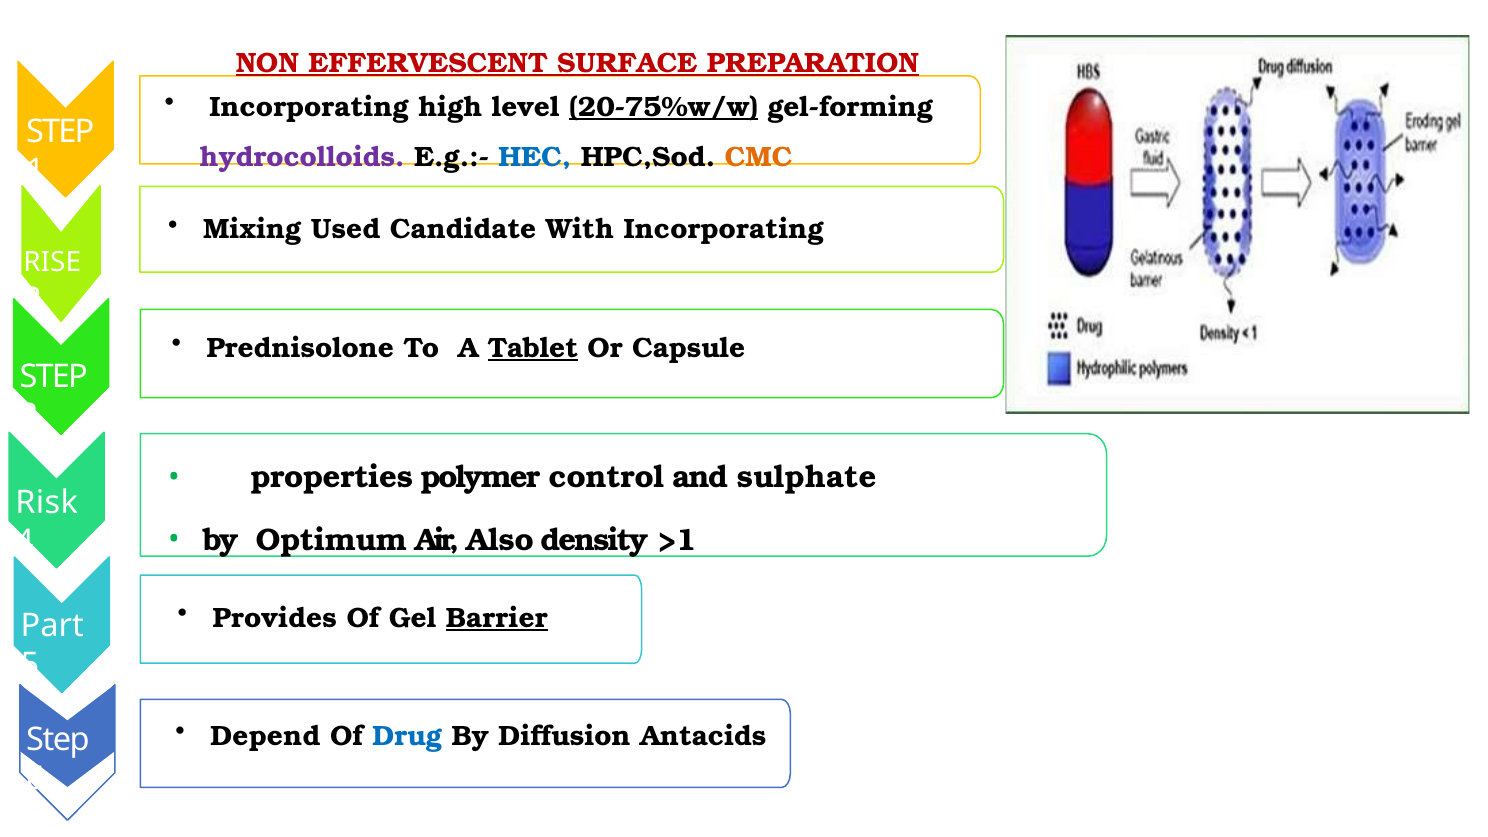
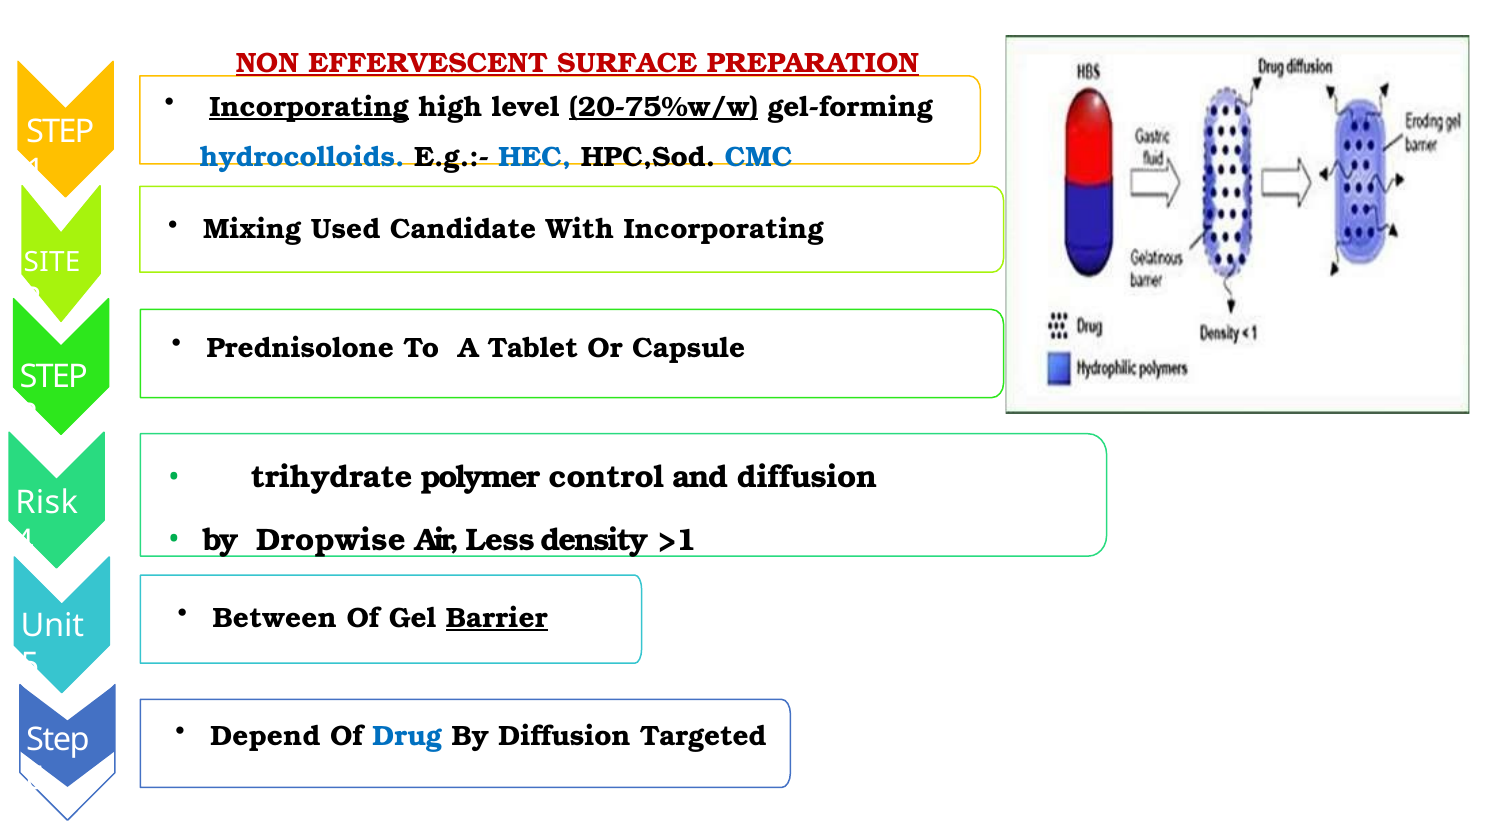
Incorporating underline: none -> present (309, 107)
hydrocolloids colour: purple -> blue (302, 157)
CMC colour: orange -> blue (759, 157)
RISE: RISE -> SITE (52, 262)
Tablet underline: present -> none (533, 348)
properties: properties -> trihydrate (332, 478)
and sulphate: sulphate -> diffusion (807, 478)
Optimum: Optimum -> Dropwise (331, 540)
Also: Also -> Less (500, 540)
Provides: Provides -> Between (275, 618)
Part: Part -> Unit (52, 625)
Antacids: Antacids -> Targeted (703, 736)
